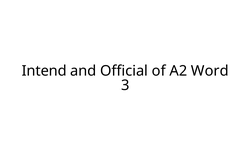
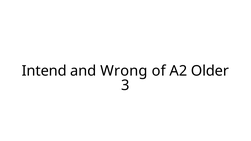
Official: Official -> Wrong (124, 71)
Word: Word -> Older (210, 71)
